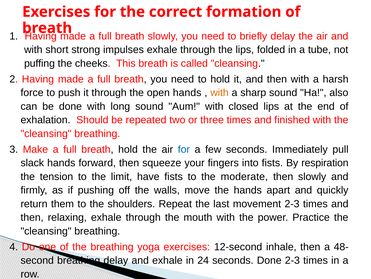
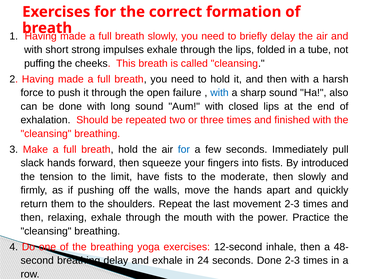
open hands: hands -> failure (187, 93)
with colour: orange -> blue (219, 93)
respiration: respiration -> introduced (325, 163)
